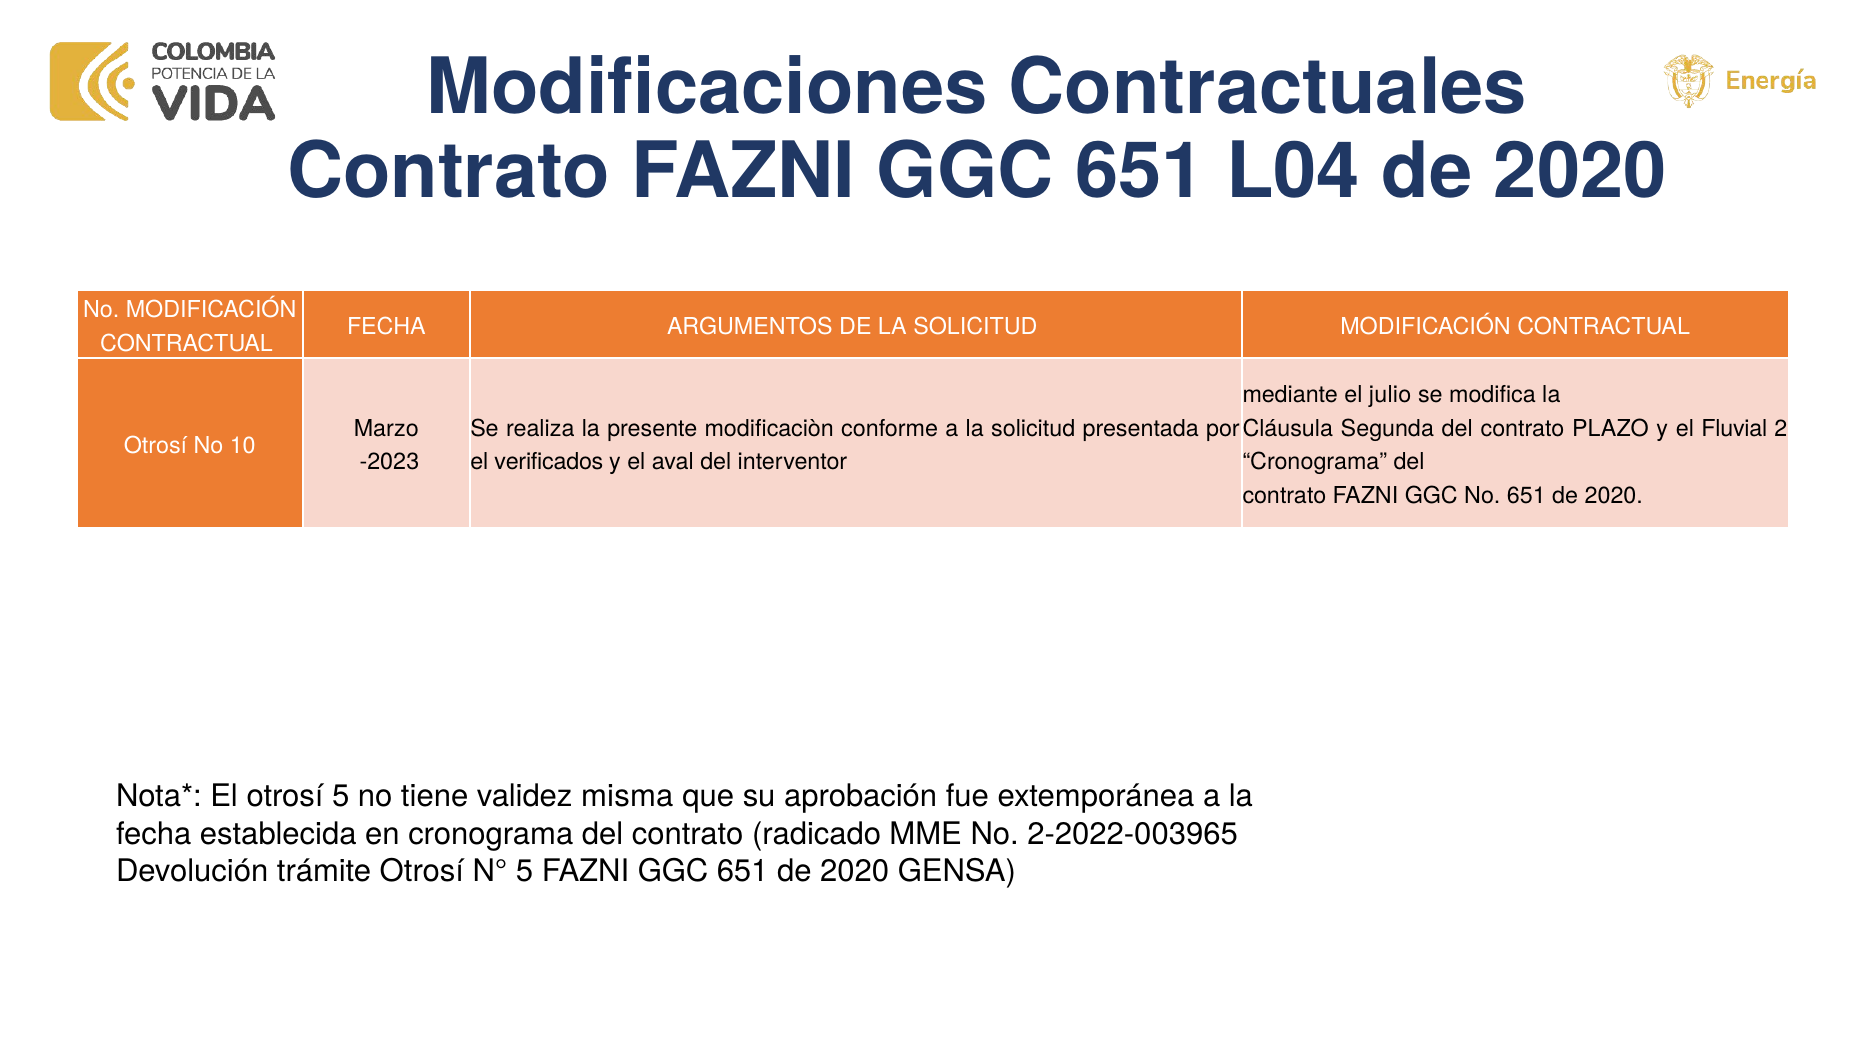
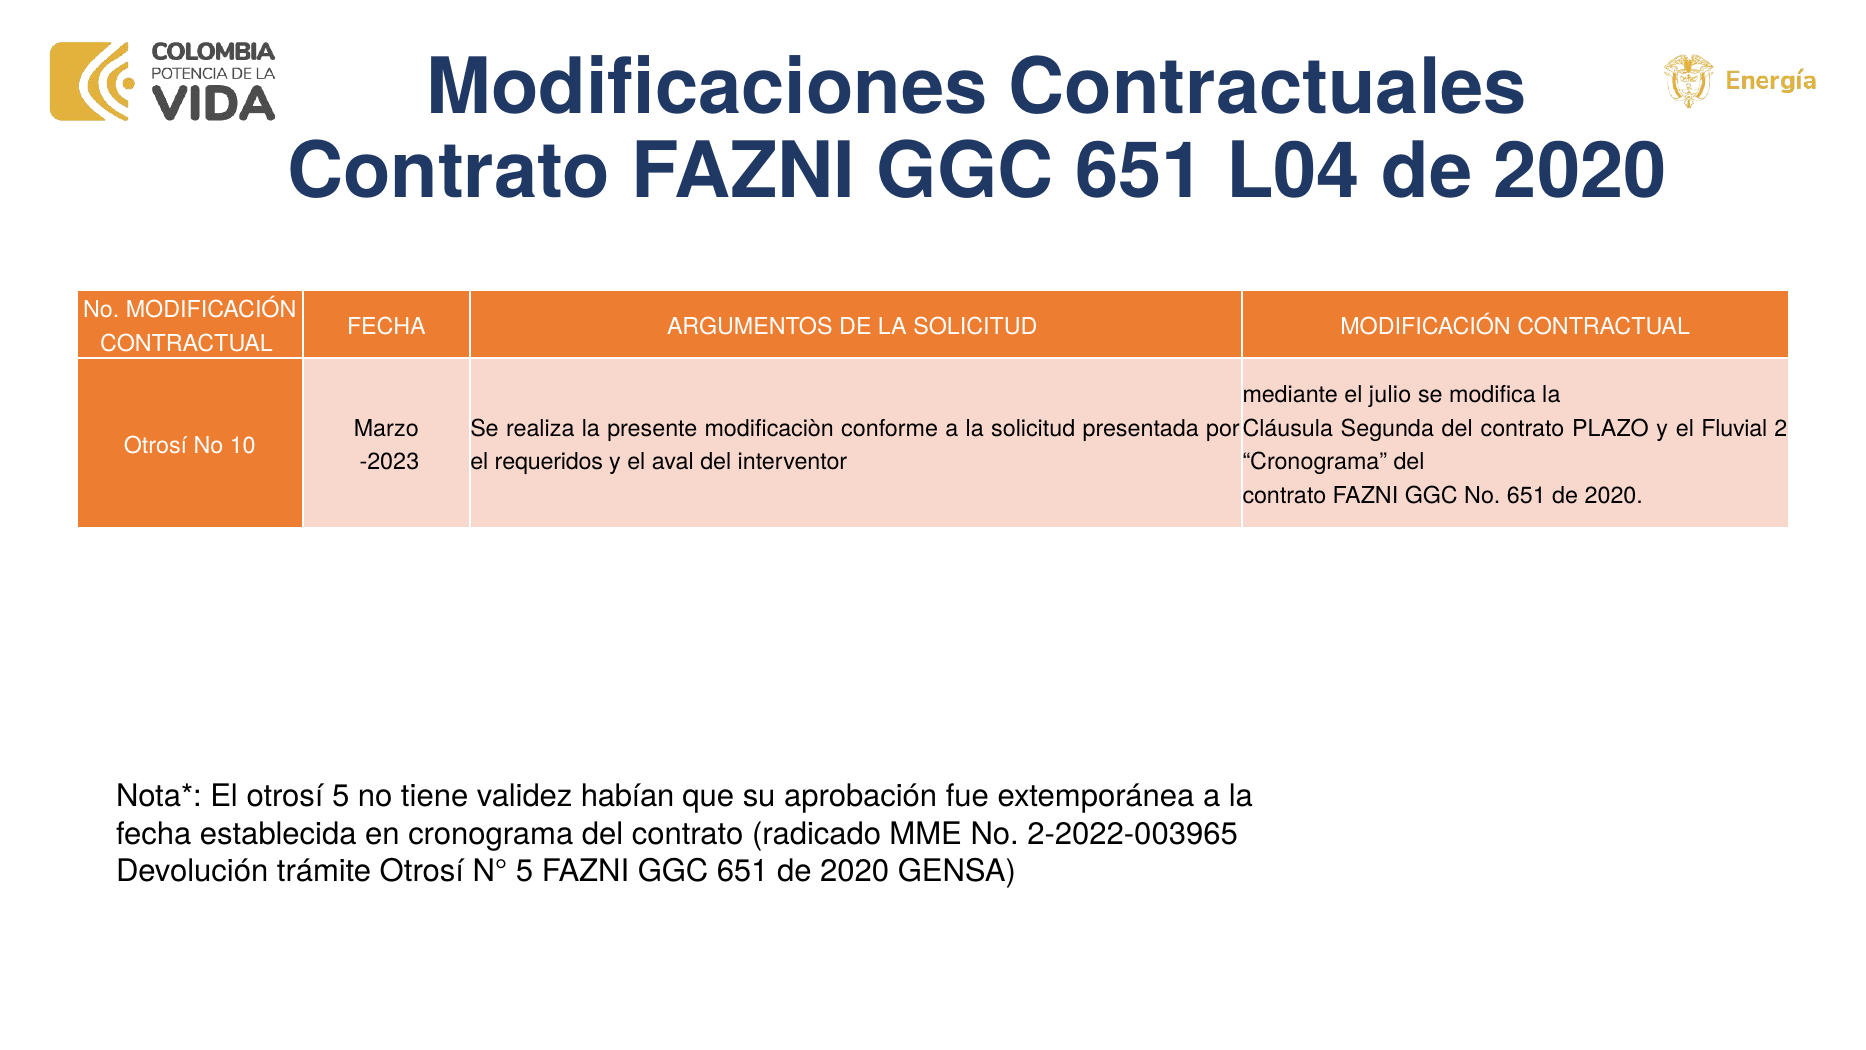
verificados: verificados -> requeridos (549, 462)
misma: misma -> habían (628, 796)
